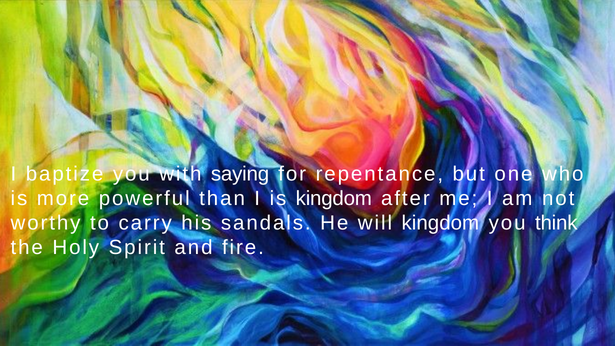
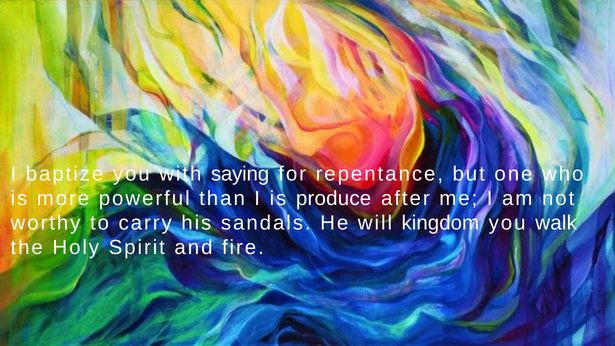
is kingdom: kingdom -> produce (334, 198)
think: think -> walk (556, 223)
